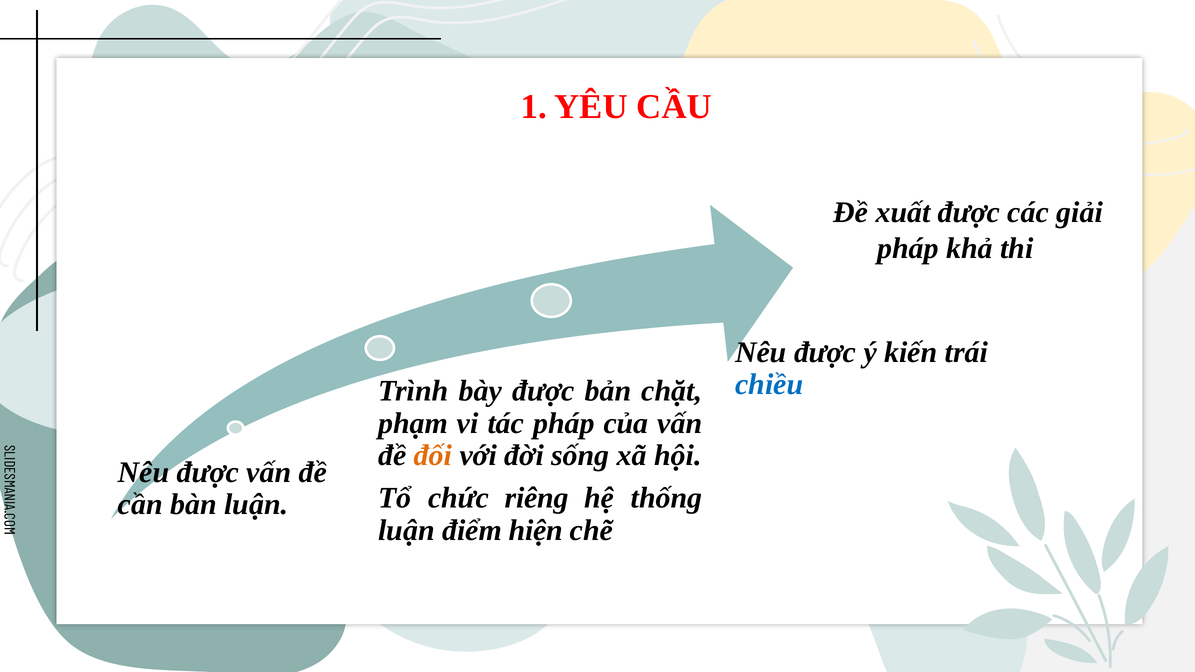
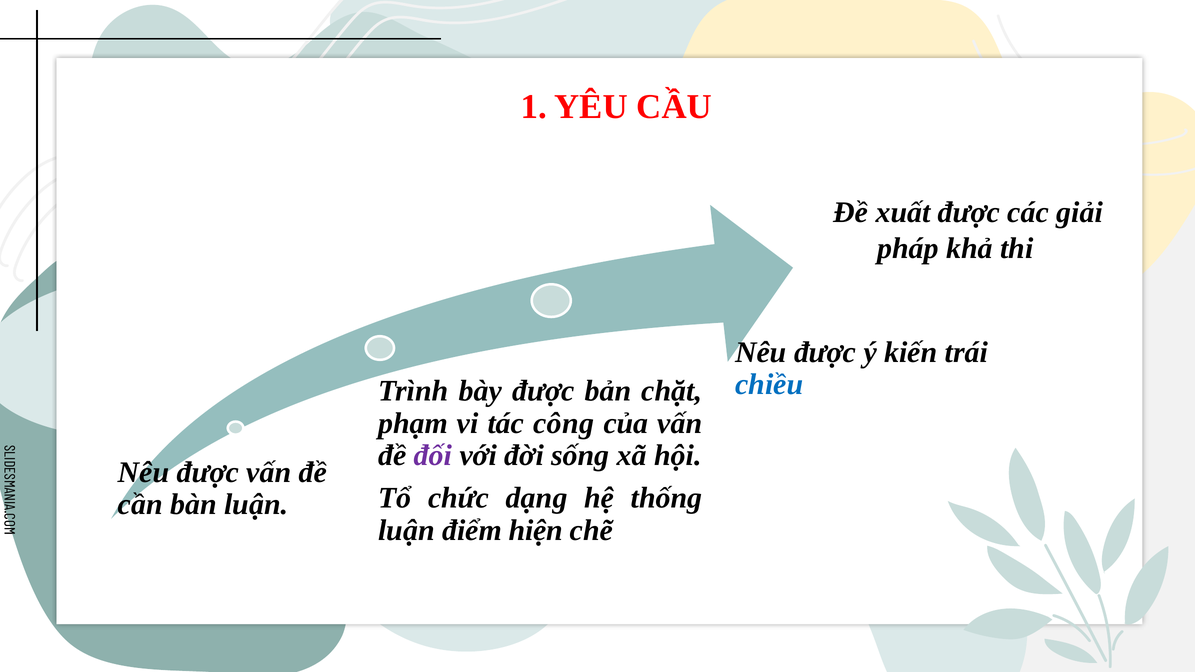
tác pháp: pháp -> công (564, 423)
đối colour: orange -> purple (433, 456)
riêng: riêng -> dạng (536, 498)
